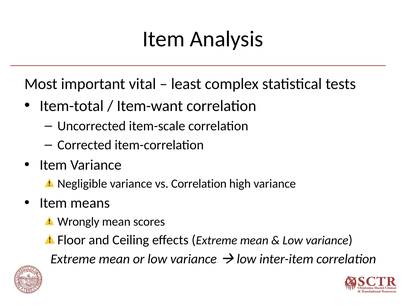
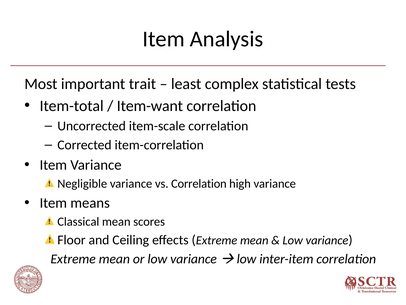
vital: vital -> trait (142, 84)
Wrongly: Wrongly -> Classical (78, 221)
